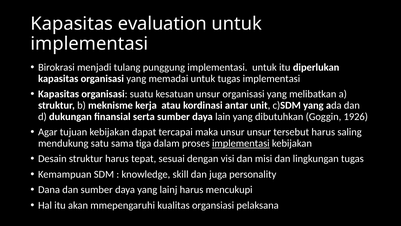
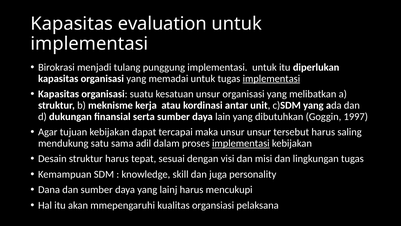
implementasi underline: none -> present (271, 78)
1926: 1926 -> 1997 (356, 116)
tiga: tiga -> adil (143, 143)
